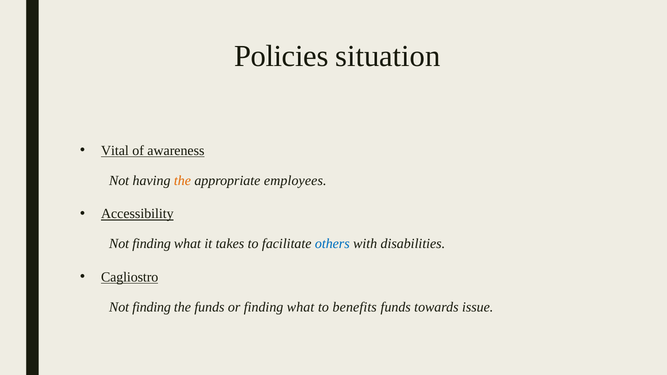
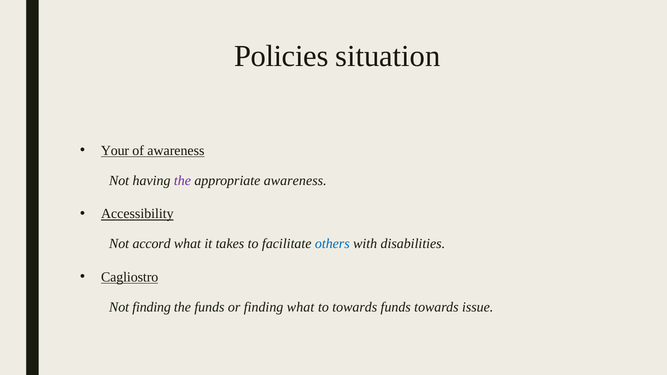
Vital: Vital -> Your (115, 151)
the colour: orange -> purple (182, 181)
appropriate employees: employees -> awareness (295, 181)
finding: finding -> accord (152, 244)
to benefits: benefits -> towards (355, 307)
